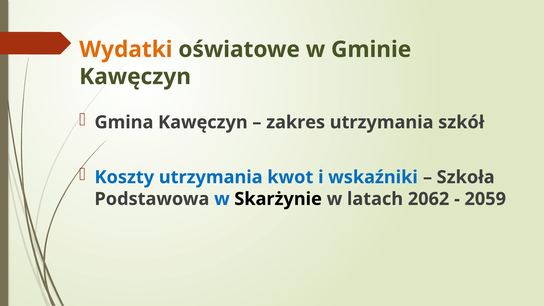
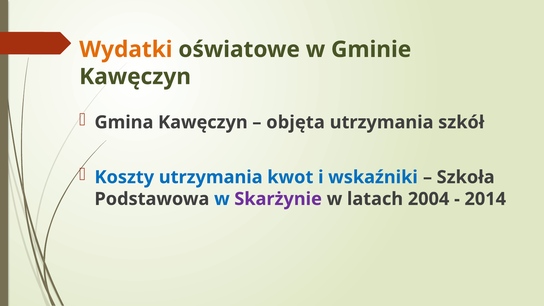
zakres: zakres -> objęta (296, 122)
Skarżynie colour: black -> purple (278, 199)
2062: 2062 -> 2004 (429, 199)
2059: 2059 -> 2014 (485, 199)
